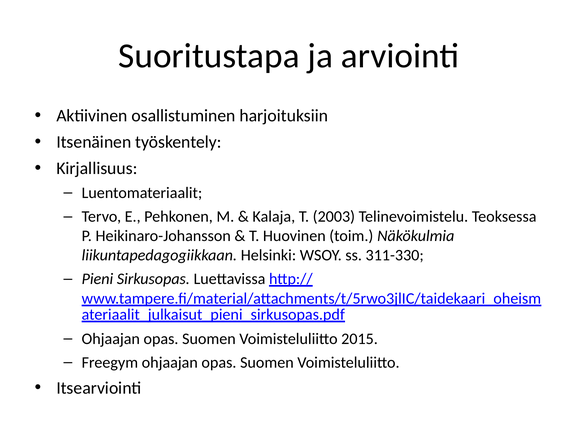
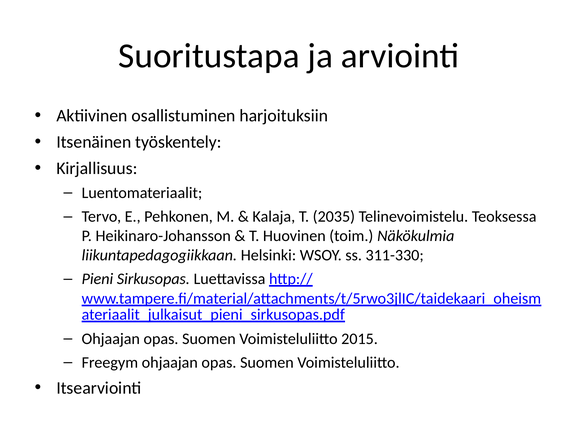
2003: 2003 -> 2035 (334, 217)
